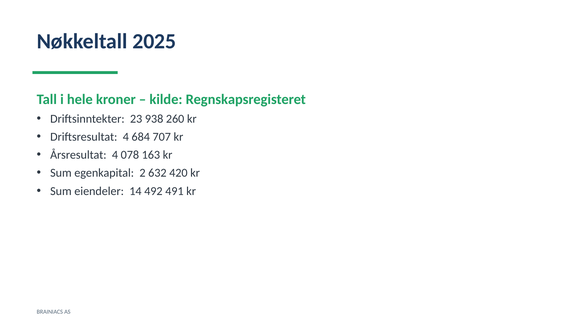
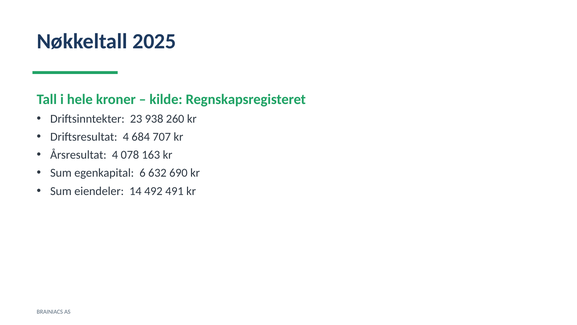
2: 2 -> 6 (143, 173)
420: 420 -> 690 (178, 173)
